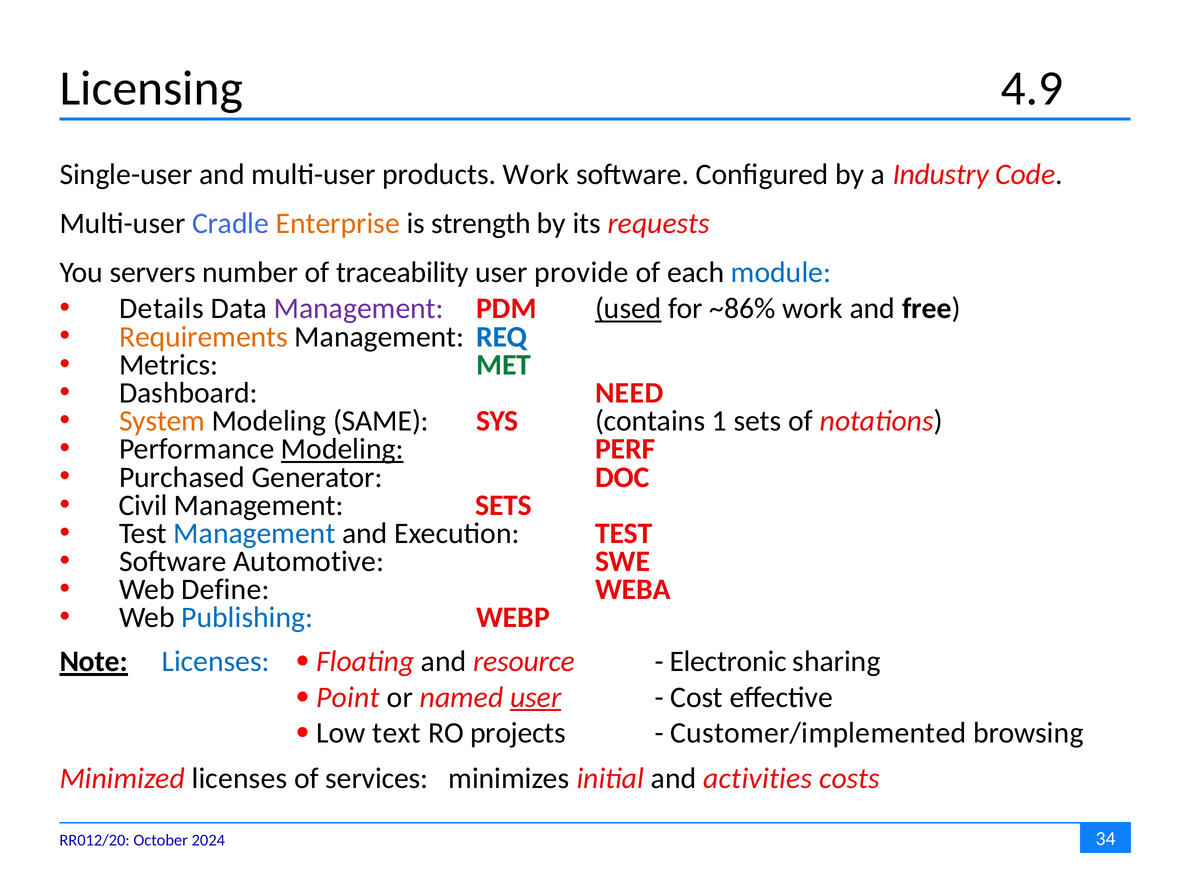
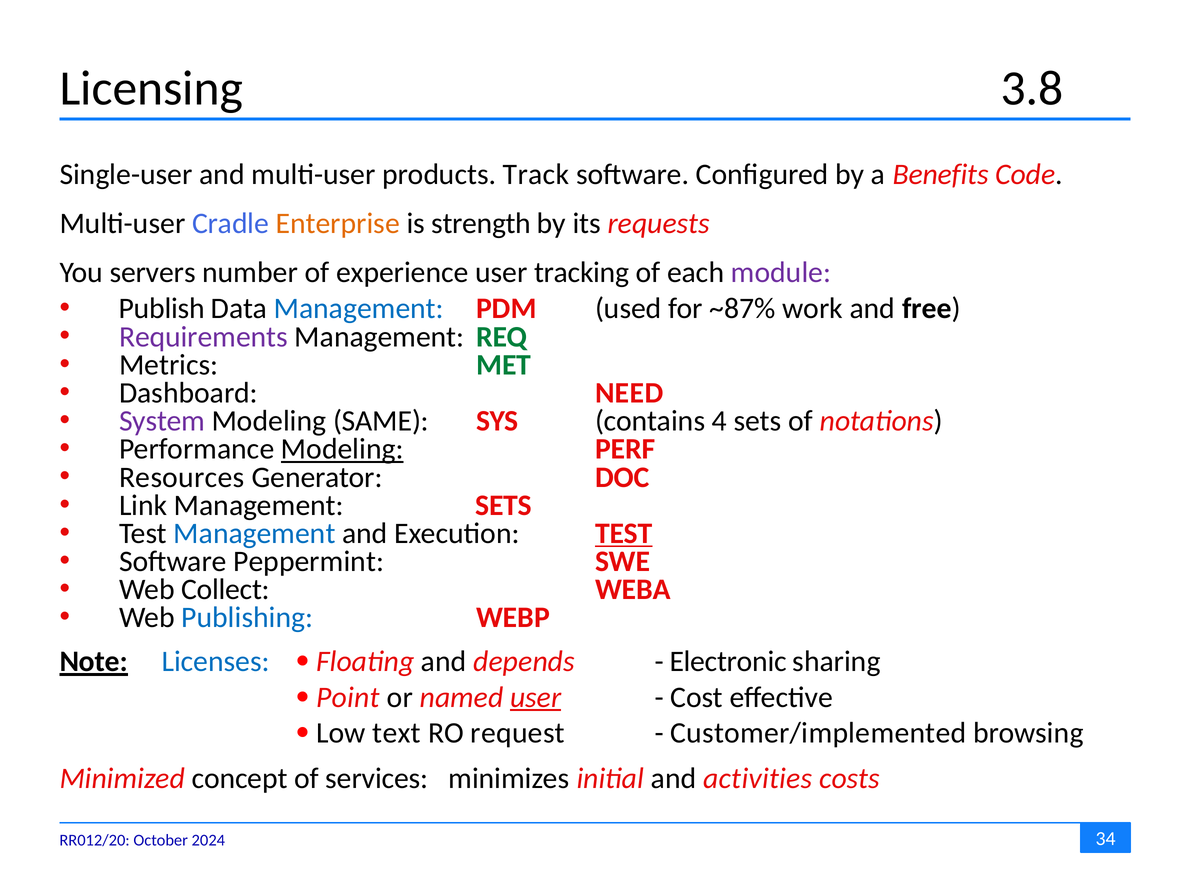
4.9: 4.9 -> 3.8 (1032, 89)
products Work: Work -> Track (536, 175)
Industry: Industry -> Benefits (941, 175)
traceability: traceability -> experience (402, 272)
provide: provide -> tracking (582, 272)
module colour: blue -> purple (781, 272)
Details: Details -> Publish (162, 309)
Management colour: purple -> blue (359, 309)
used underline: present -> none (628, 309)
~86%: ~86% -> ~87% (743, 309)
Requirements colour: orange -> purple (203, 337)
REQ colour: blue -> green (502, 337)
System colour: orange -> purple (162, 421)
1: 1 -> 4 (719, 421)
Purchased: Purchased -> Resources (182, 477)
Civil: Civil -> Link (143, 506)
TEST underline: none -> present (624, 534)
Automotive: Automotive -> Peppermint (309, 562)
Define: Define -> Collect (226, 590)
resource: resource -> depends (524, 662)
projects: projects -> request (518, 733)
Minimized licenses: licenses -> concept (240, 779)
